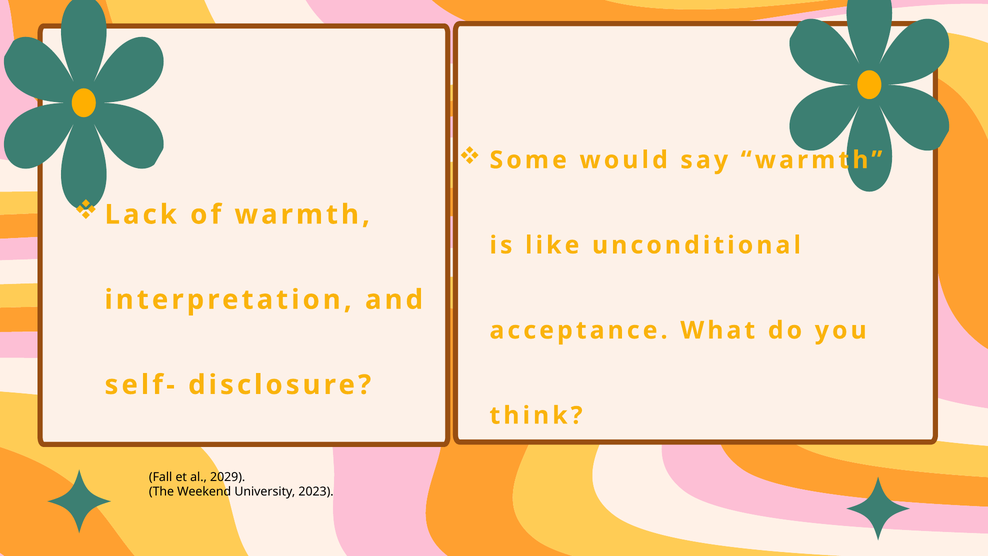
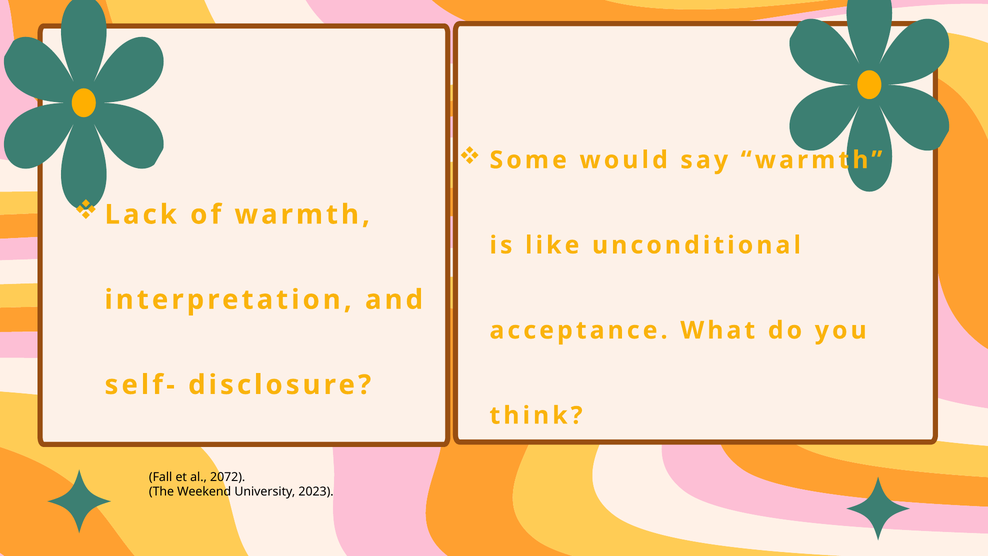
2029: 2029 -> 2072 (228, 477)
